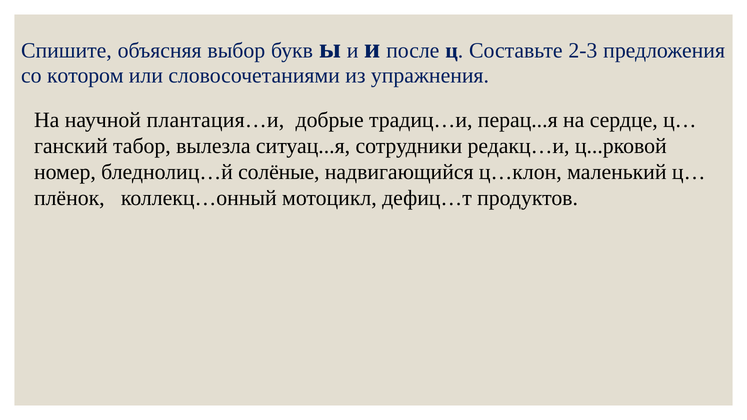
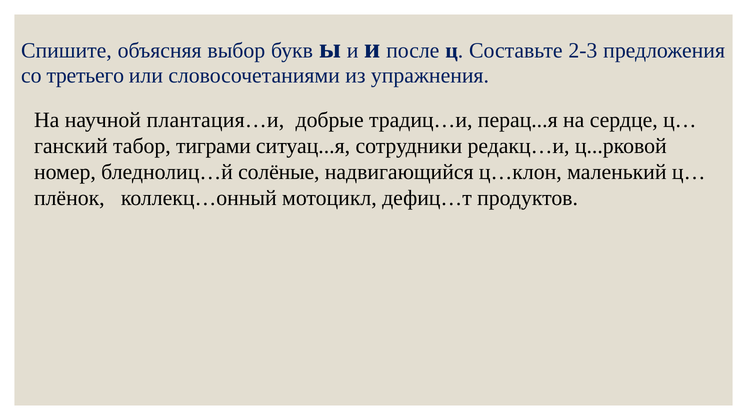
котором: котором -> третьего (85, 76)
вылезла: вылезла -> тиграми (214, 146)
